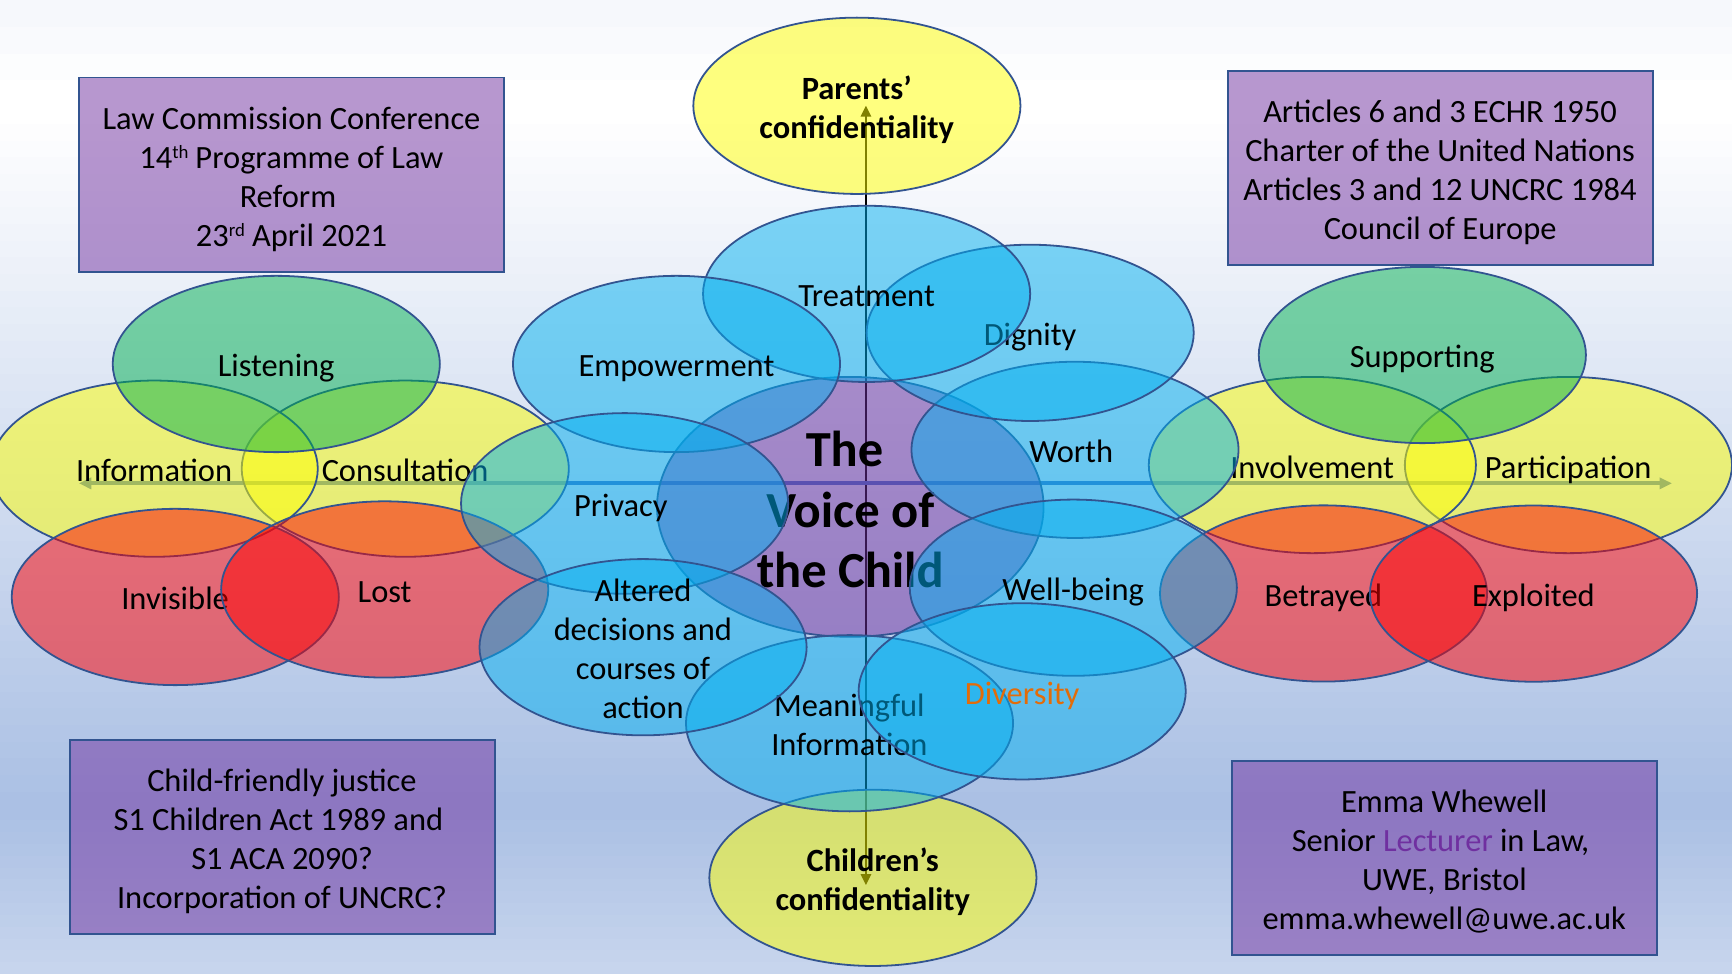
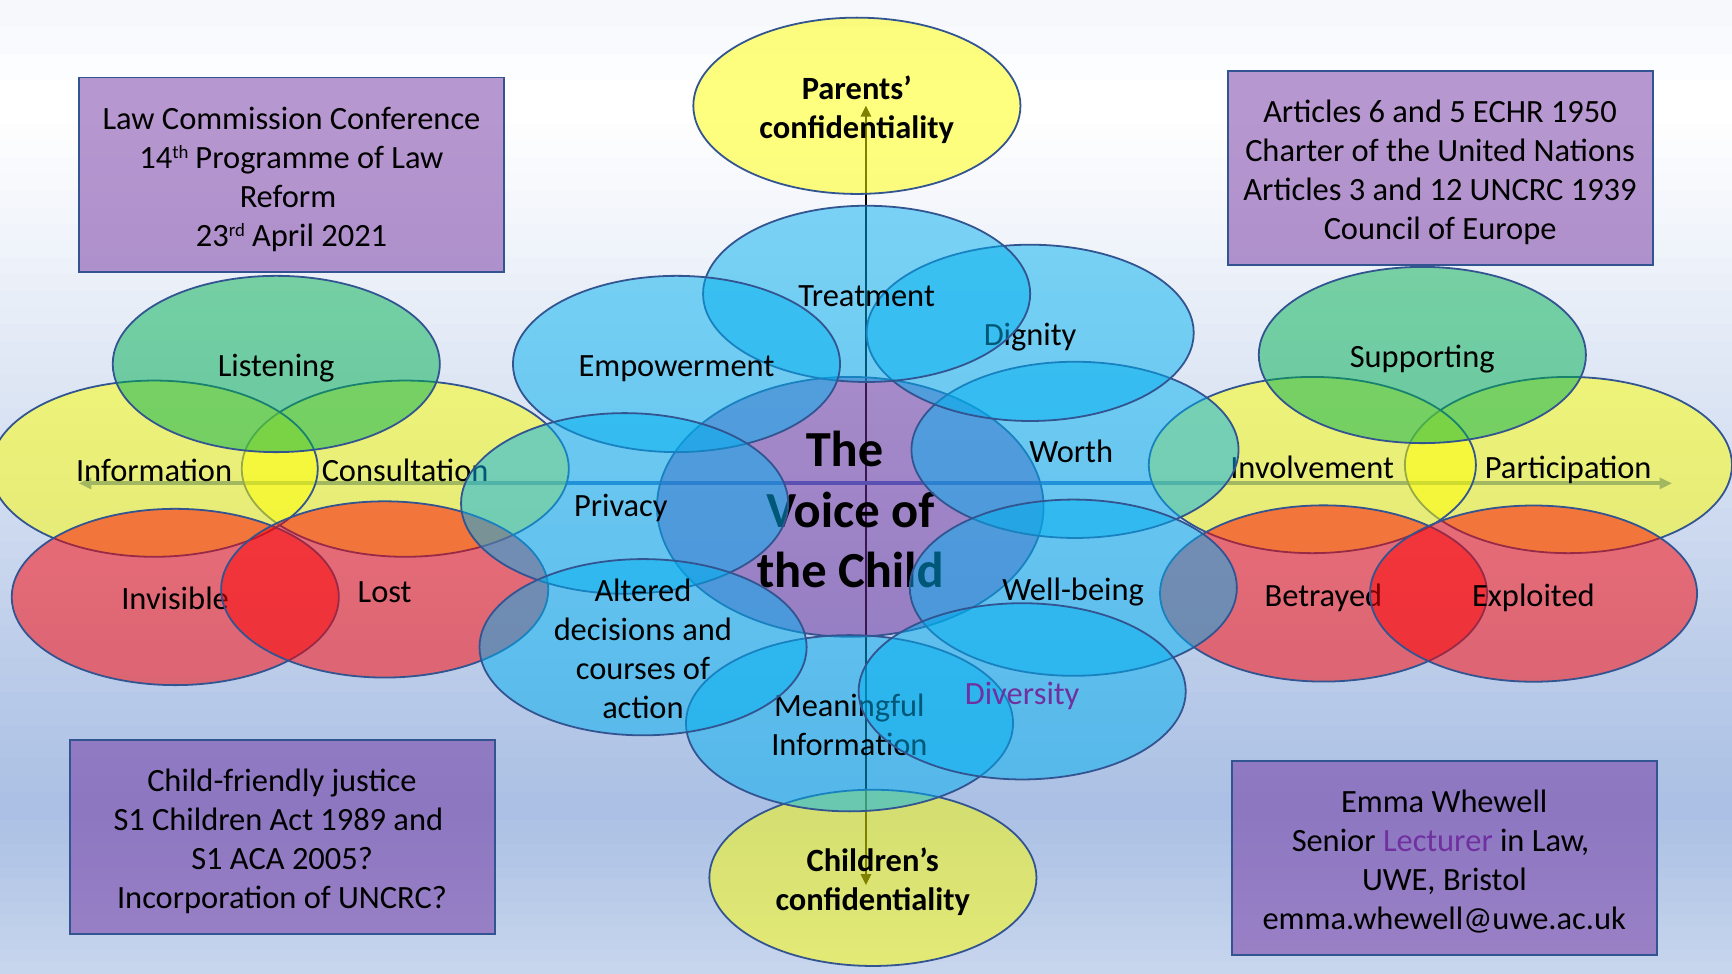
and 3: 3 -> 5 (1458, 112)
1984: 1984 -> 1939 (1604, 190)
Diversity colour: orange -> purple (1022, 694)
2090: 2090 -> 2005 (332, 859)
